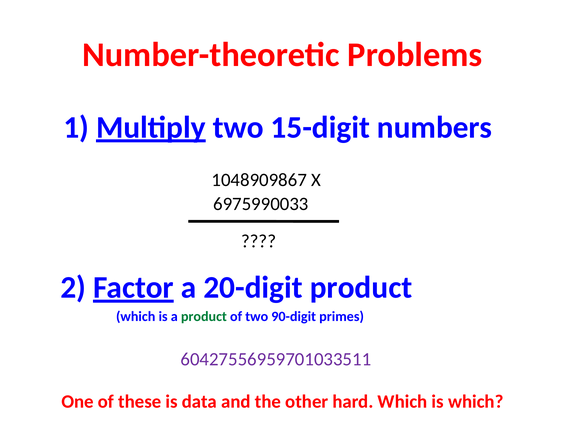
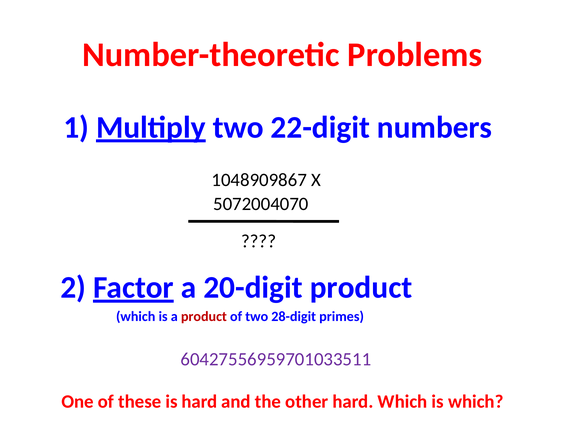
15-digit: 15-digit -> 22-digit (320, 127)
6975990033: 6975990033 -> 5072004070 (261, 204)
product colour: green -> red (204, 316)
90-digit: 90-digit -> 28-digit (294, 316)
is data: data -> hard (199, 401)
